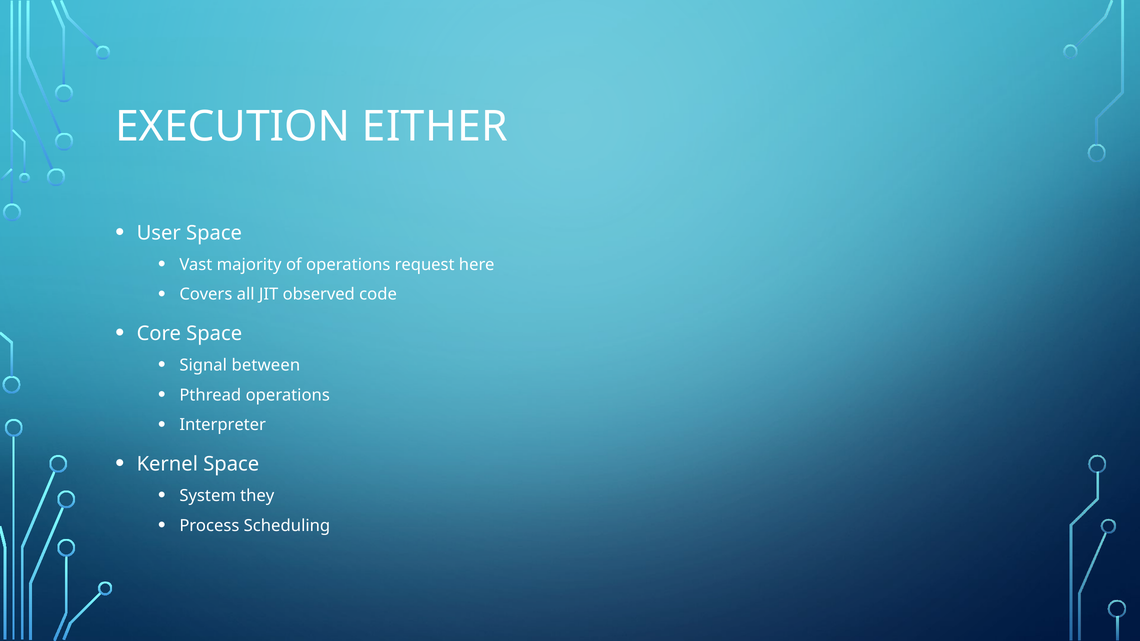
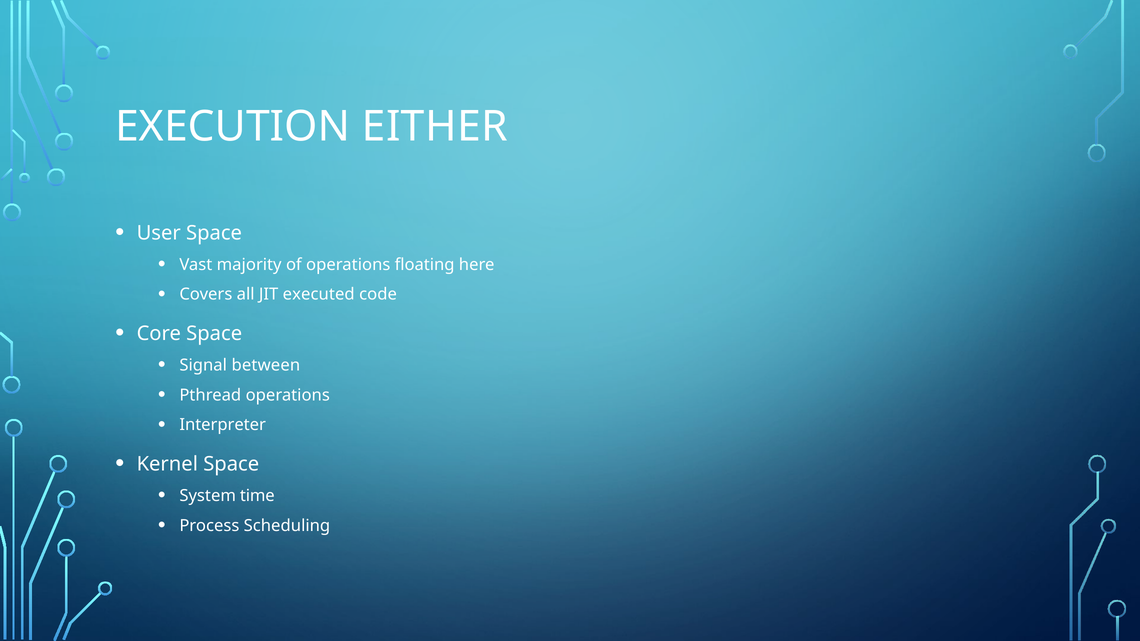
request: request -> floating (425, 265)
observed: observed -> executed (319, 295)
they: they -> time (257, 496)
